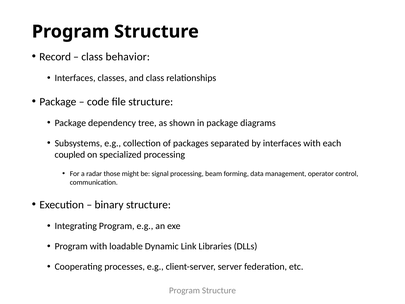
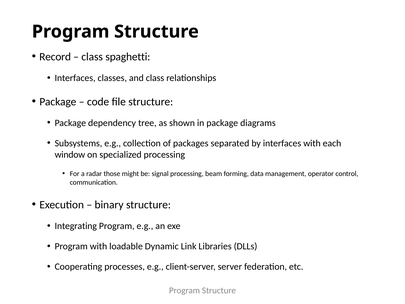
behavior: behavior -> spaghetti (128, 57)
coupled: coupled -> window (70, 155)
